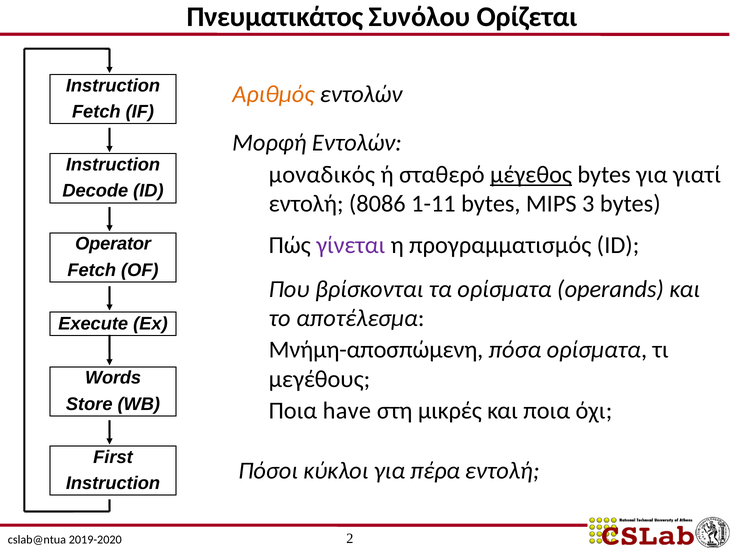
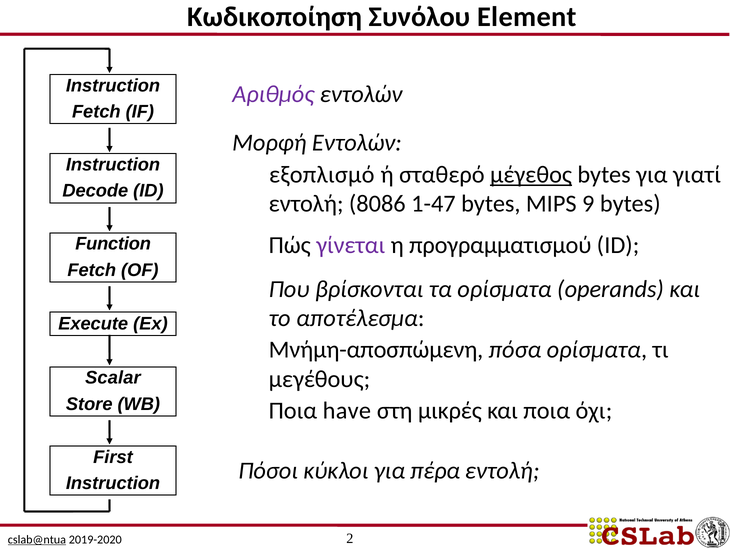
Πνευματικάτος: Πνευματικάτος -> Κωδικοποίηση (275, 17)
Ορίζεται: Ορίζεται -> Element (527, 17)
Αριθμός colour: orange -> purple (273, 94)
μοναδικός: μοναδικός -> εξοπλισμό (322, 174)
1-11: 1-11 -> 1-47 (433, 204)
3: 3 -> 9 (588, 204)
προγραμματισμός: προγραμματισμός -> προγραμματισμού (500, 245)
Operator: Operator -> Function (113, 244)
Words: Words -> Scalar (113, 378)
cslab@ntua underline: none -> present (37, 539)
